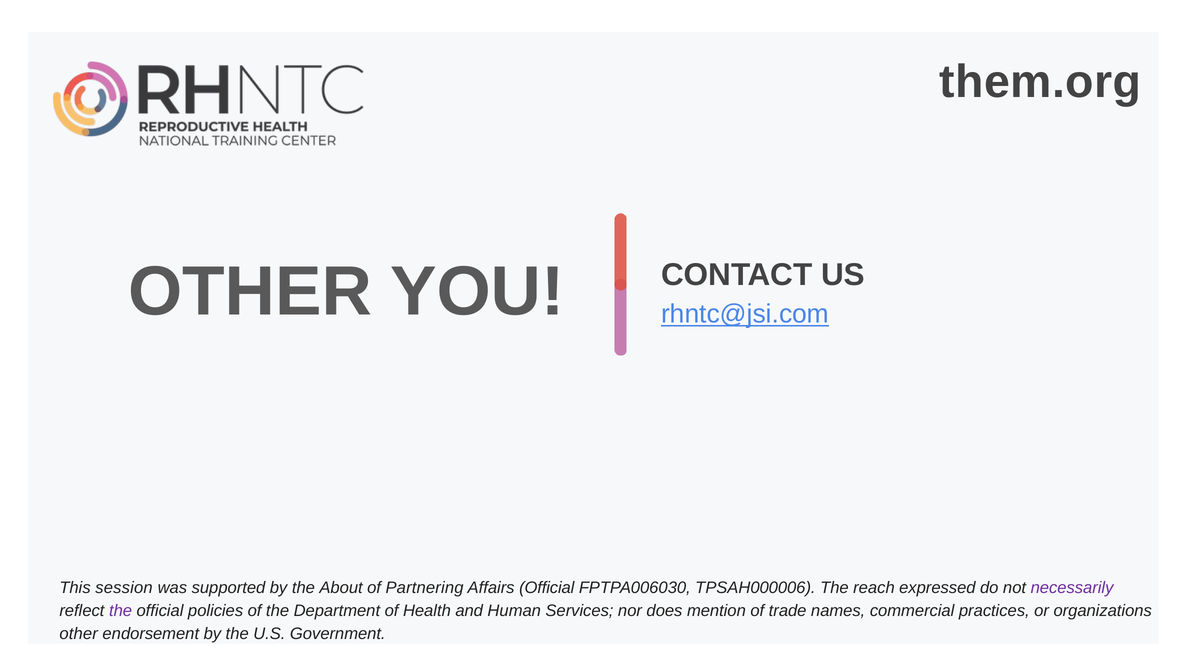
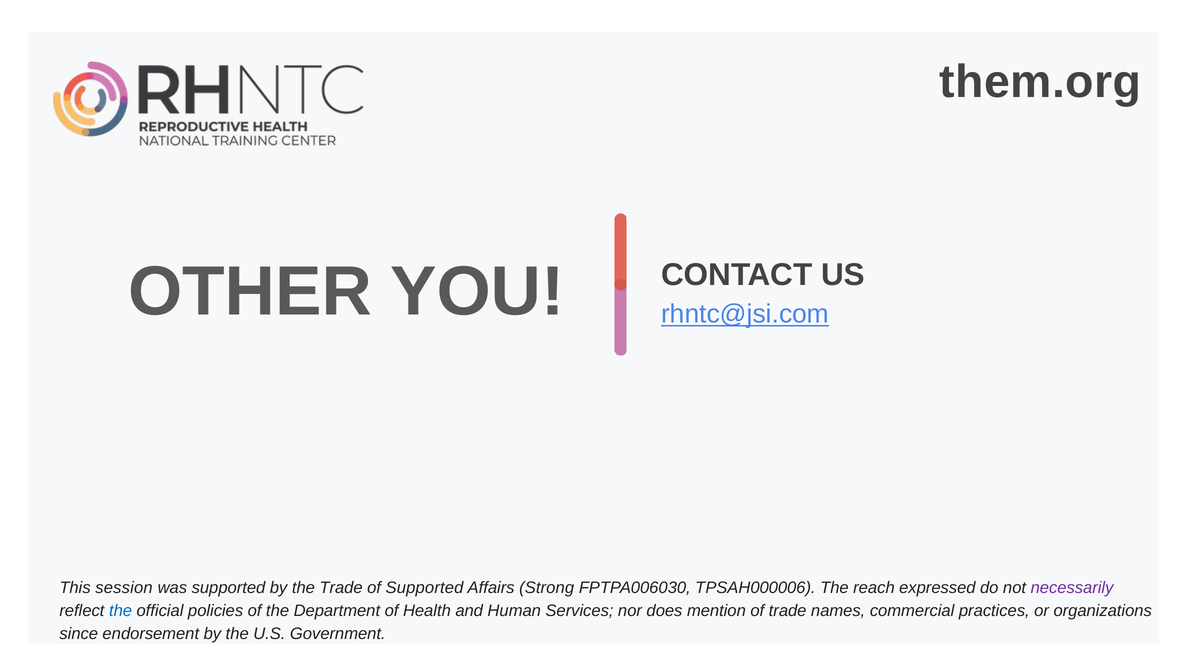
the About: About -> Trade (341, 588)
of Partnering: Partnering -> Supported (425, 588)
Affairs Official: Official -> Strong (547, 588)
the colour: purple -> blue (121, 611)
other: other -> since (79, 634)
